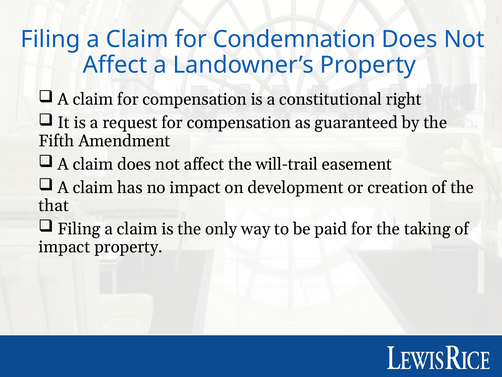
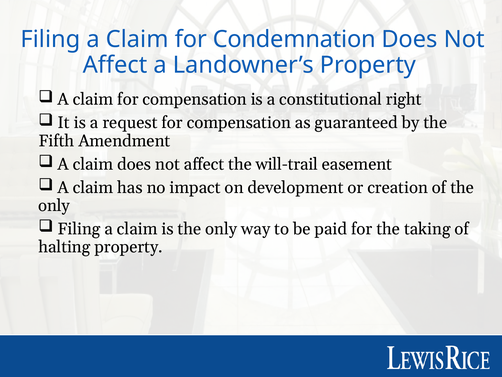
that: that -> only (54, 205)
impact: impact -> halting (64, 247)
